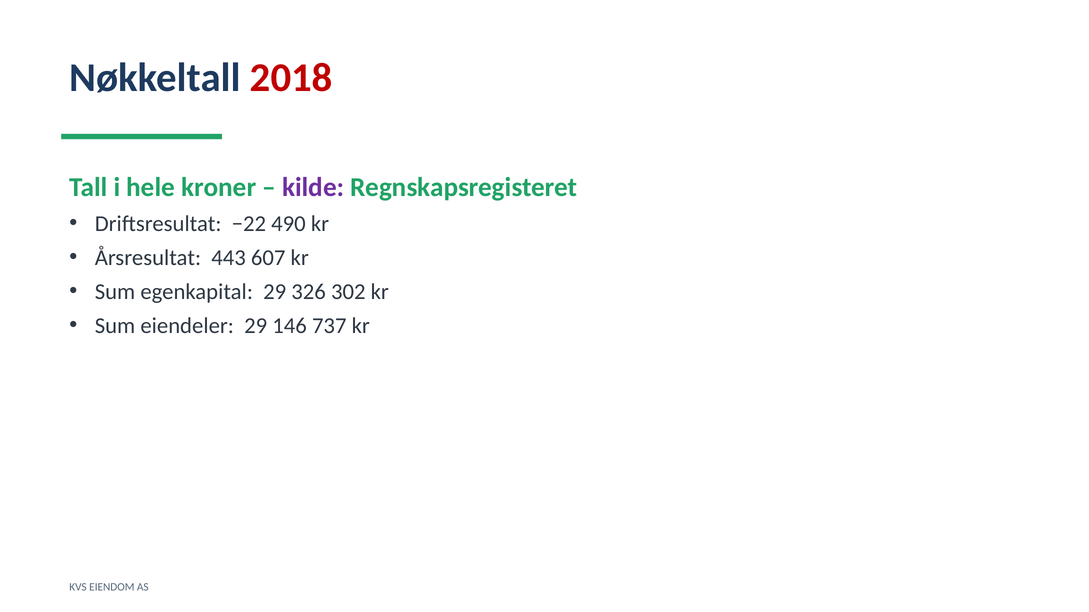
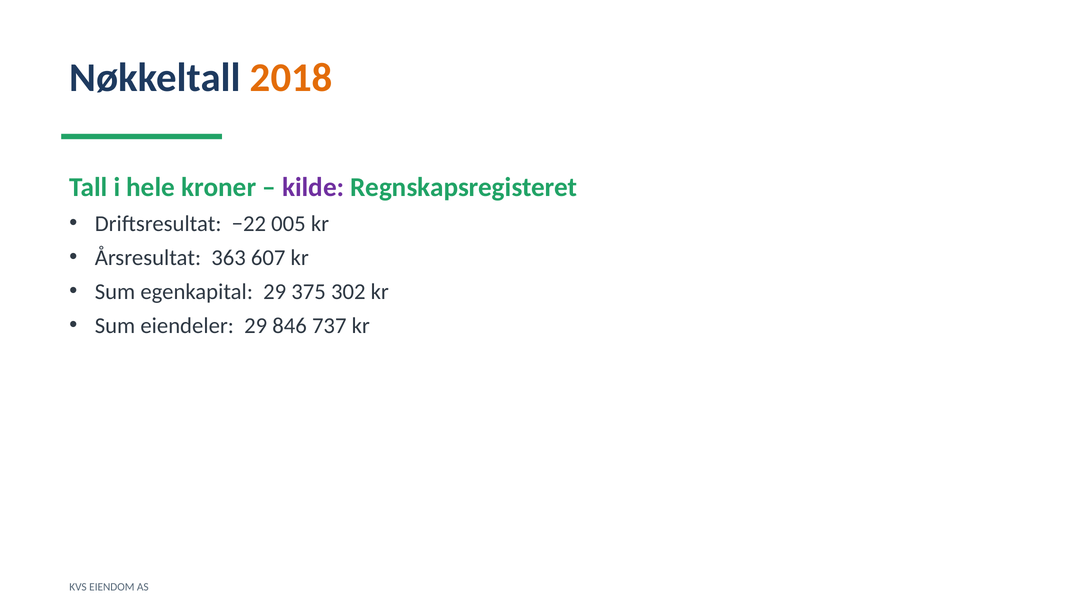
2018 colour: red -> orange (291, 78)
490: 490 -> 005 (288, 224)
443: 443 -> 363 (229, 258)
326: 326 -> 375 (309, 292)
146: 146 -> 846 (290, 326)
